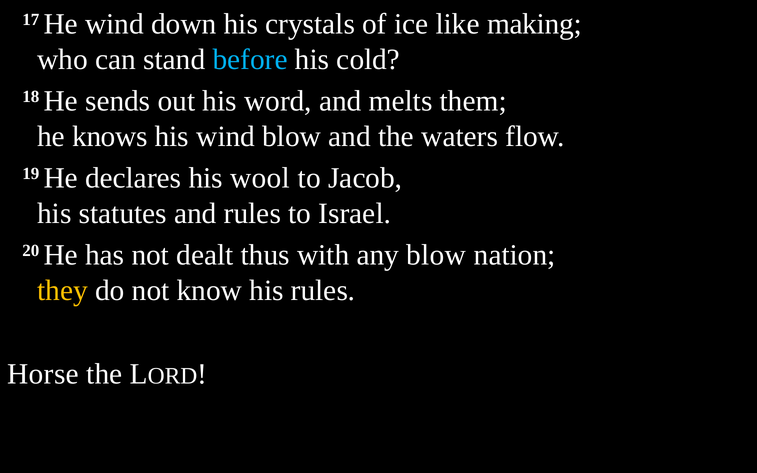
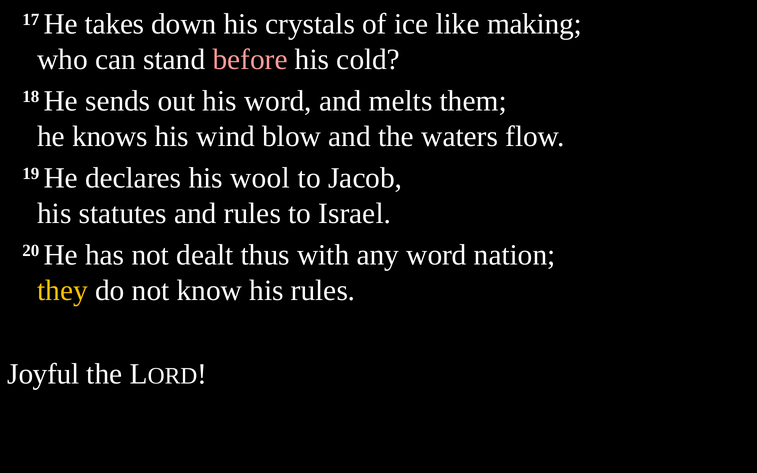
He wind: wind -> takes (115, 24)
before colour: light blue -> pink (250, 60)
any blow: blow -> word (436, 255)
Horse: Horse -> Joyful (43, 374)
